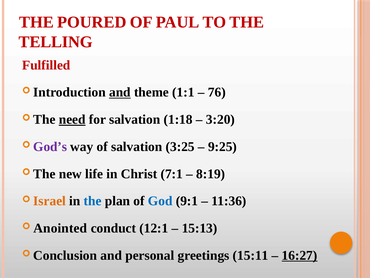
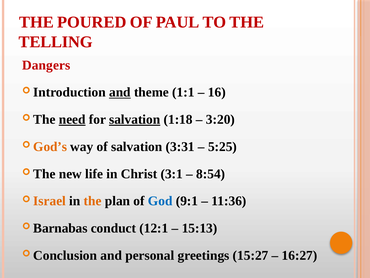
Fulfilled: Fulfilled -> Dangers (46, 65)
76: 76 -> 16 (217, 92)
salvation underline: none -> present (135, 119)
God’s colour: purple -> orange (50, 146)
3:25: 3:25 -> 3:31 (180, 146)
9:25: 9:25 -> 5:25 (222, 146)
7:1: 7:1 -> 3:1 (172, 174)
8:19: 8:19 -> 8:54 (211, 174)
the colour: blue -> orange (93, 201)
Anointed: Anointed -> Barnabas (60, 228)
15:11: 15:11 -> 15:27 (251, 255)
16:27 underline: present -> none (300, 255)
